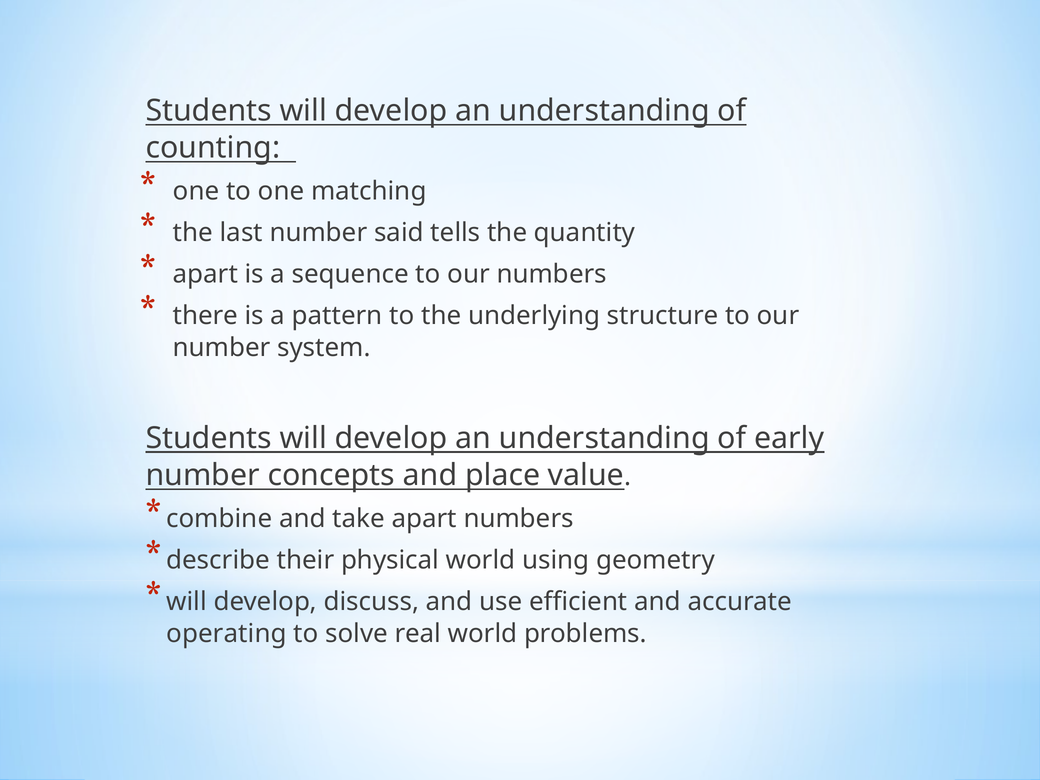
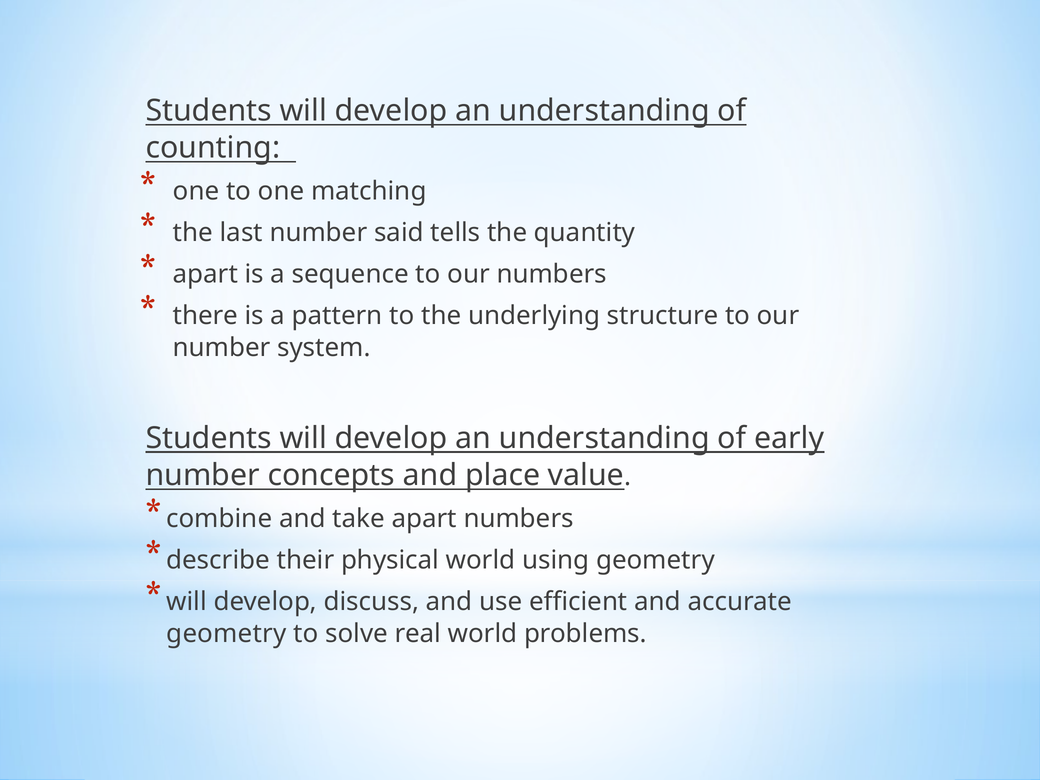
operating: operating -> geometry (226, 634)
